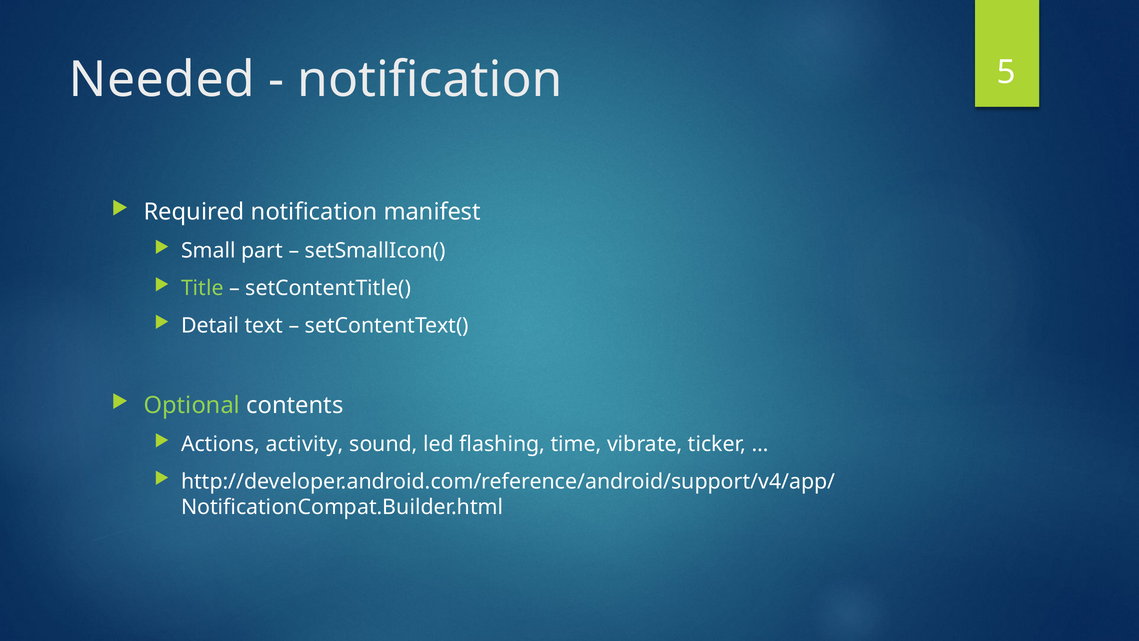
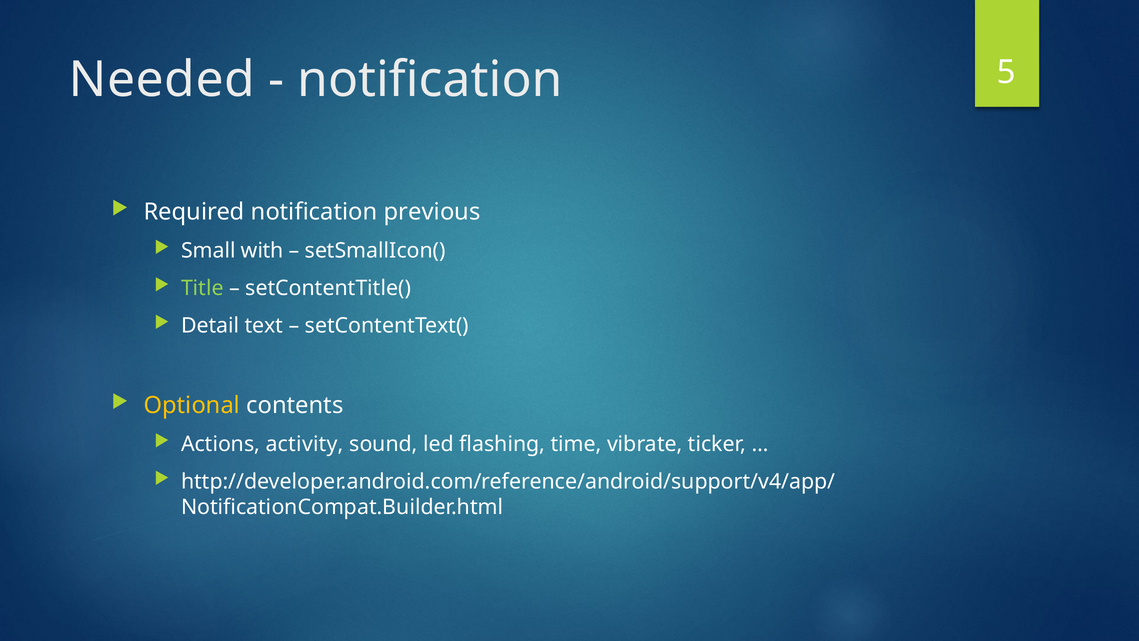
manifest: manifest -> previous (432, 212)
part: part -> with (262, 251)
Optional colour: light green -> yellow (192, 405)
